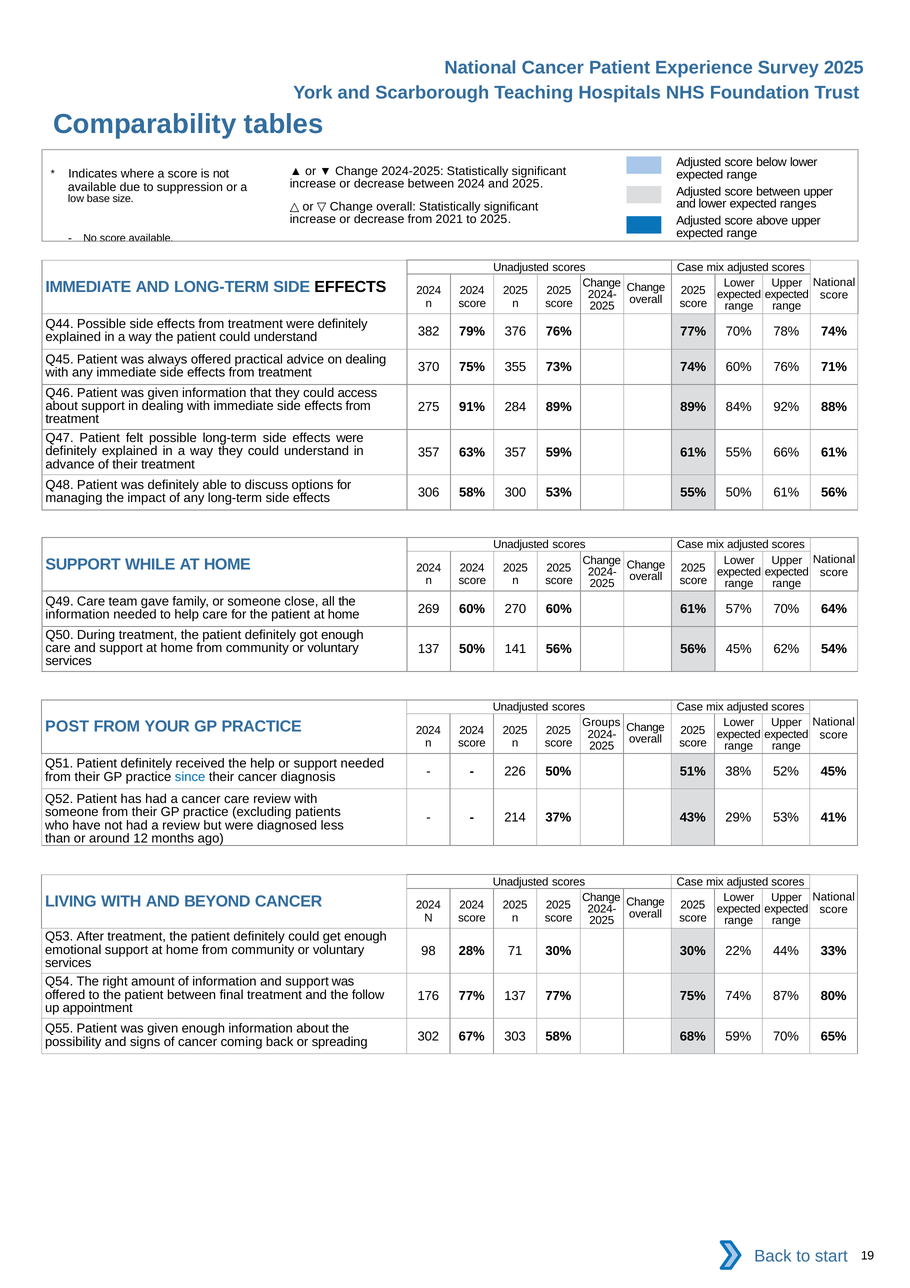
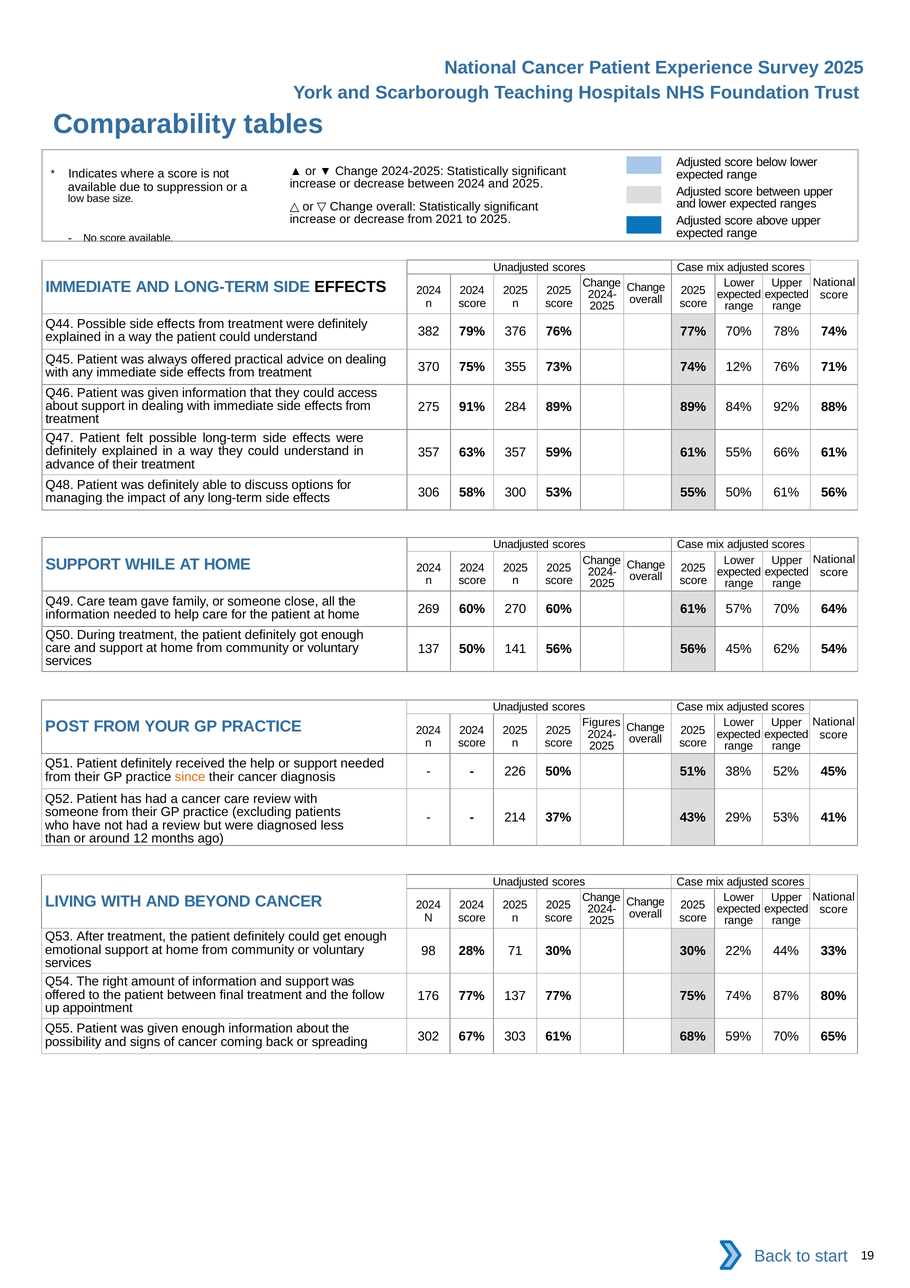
74% 60%: 60% -> 12% (739, 367)
Groups: Groups -> Figures (601, 723)
since colour: blue -> orange (190, 777)
303 58%: 58% -> 61% (558, 1036)
